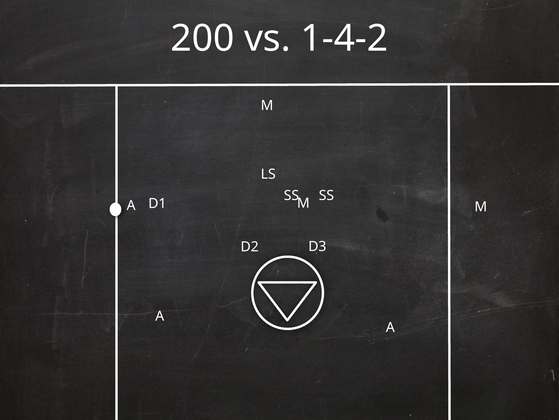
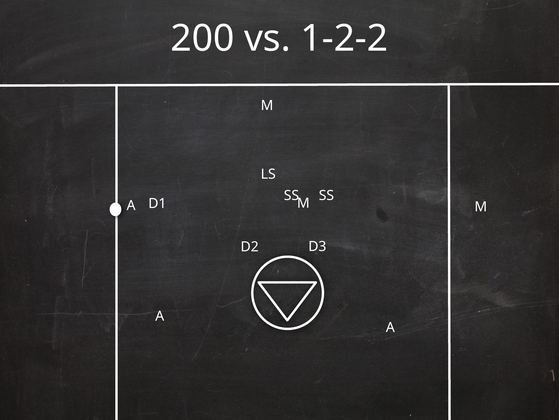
1-4-2: 1-4-2 -> 1-2-2 (344, 38)
